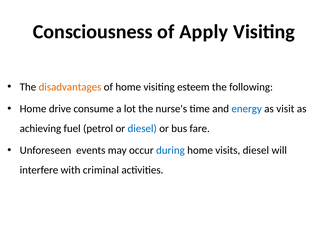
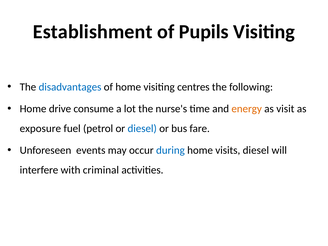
Consciousness: Consciousness -> Establishment (93, 32)
Apply: Apply -> Pupils (204, 32)
disadvantages colour: orange -> blue (70, 87)
esteem: esteem -> centres (193, 87)
energy colour: blue -> orange (247, 109)
achieving: achieving -> exposure (40, 128)
